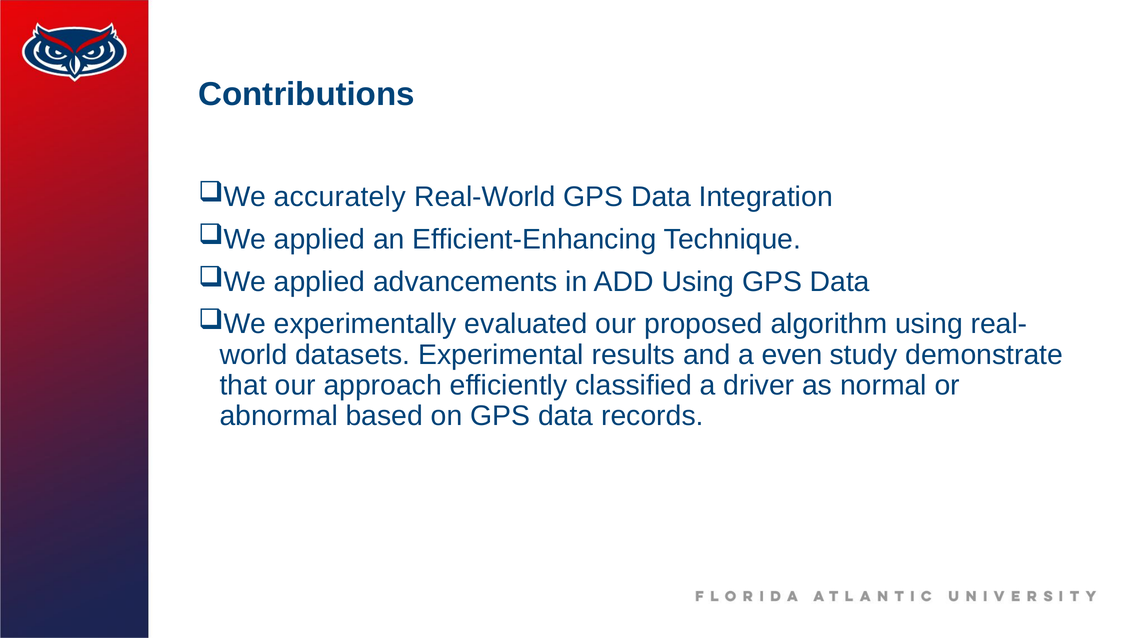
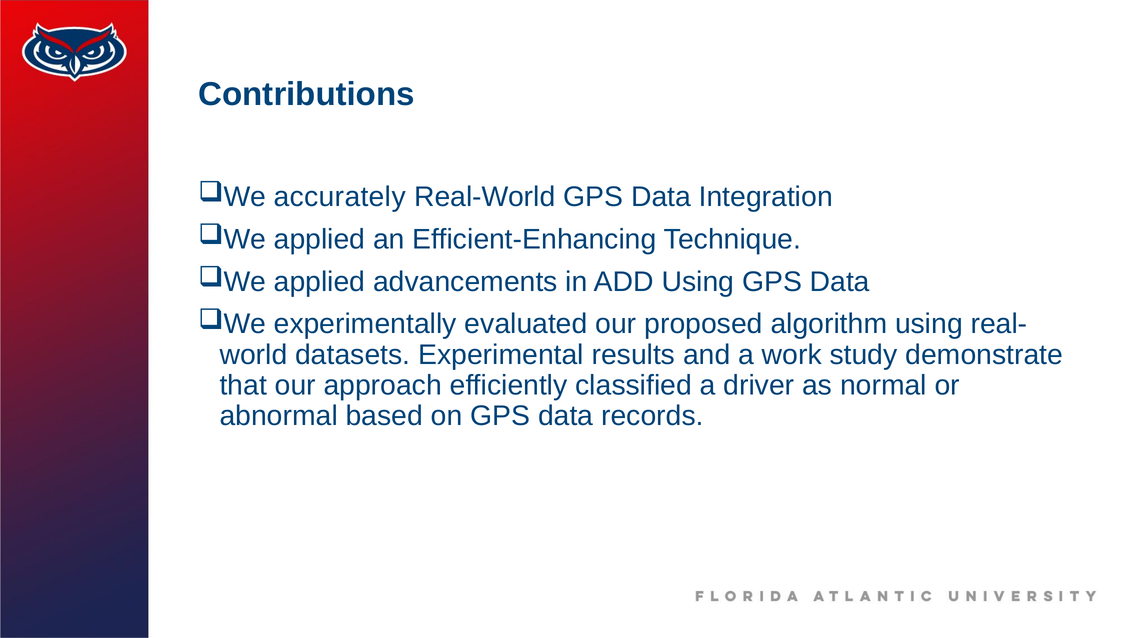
even: even -> work (792, 355)
